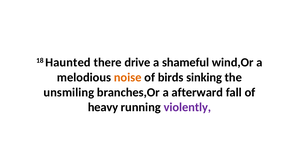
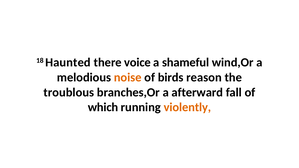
drive: drive -> voice (137, 63)
sinking: sinking -> reason (204, 77)
unsmiling: unsmiling -> troublous (69, 92)
heavy: heavy -> which (103, 107)
violently colour: purple -> orange (187, 107)
